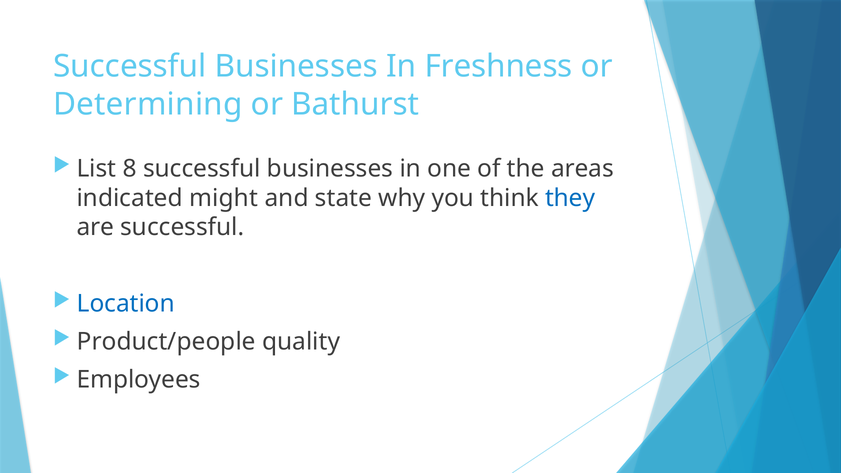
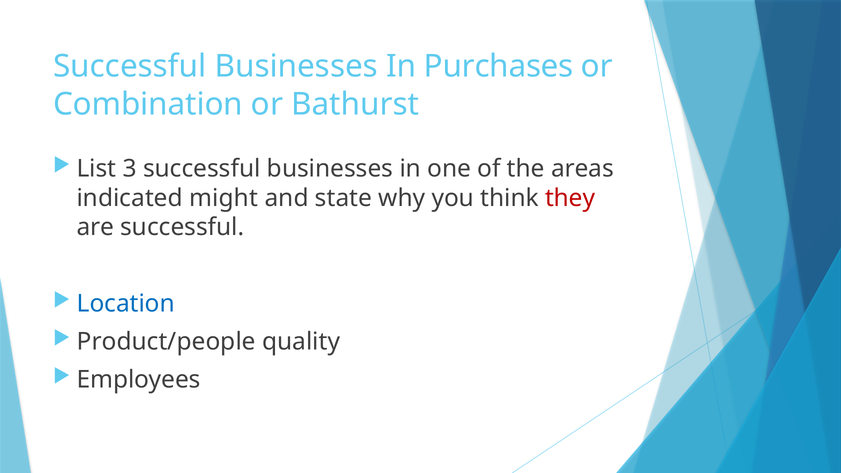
Freshness: Freshness -> Purchases (499, 66)
Determining: Determining -> Combination (148, 104)
8: 8 -> 3 (130, 169)
they colour: blue -> red (570, 198)
